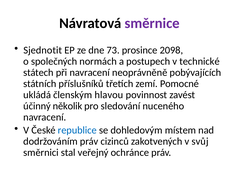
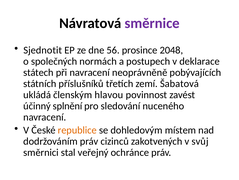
73: 73 -> 56 (113, 50)
2098: 2098 -> 2048 (171, 50)
technické: technické -> deklarace (200, 61)
Pomocné: Pomocné -> Šabatová (179, 83)
několik: několik -> splnění (68, 106)
republice colour: blue -> orange (77, 130)
